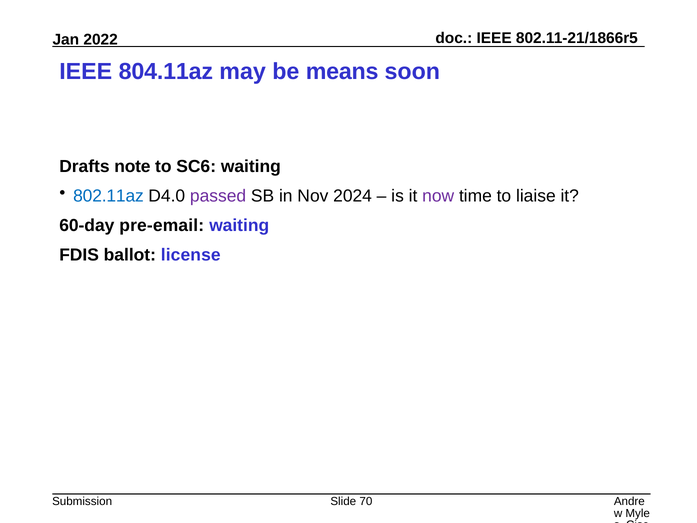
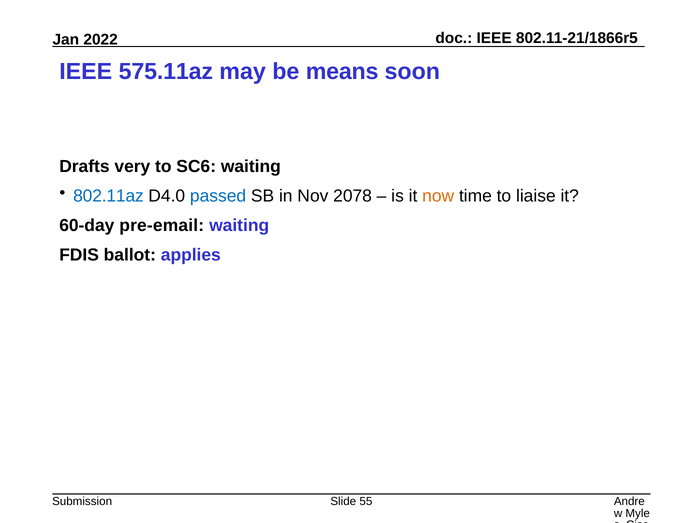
804.11az: 804.11az -> 575.11az (166, 71)
note: note -> very (132, 166)
passed colour: purple -> blue (218, 196)
2024: 2024 -> 2078 (353, 196)
now colour: purple -> orange (438, 196)
license: license -> applies (191, 255)
70: 70 -> 55 (366, 501)
